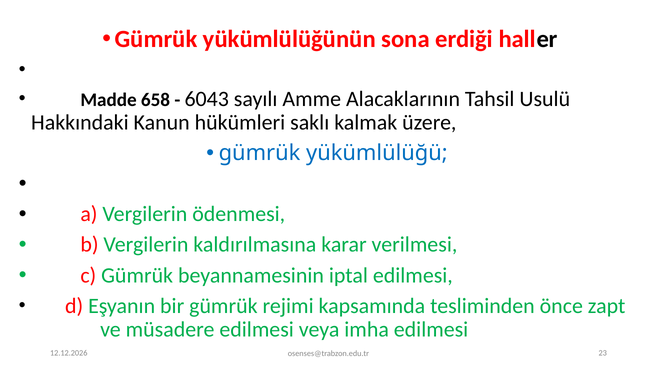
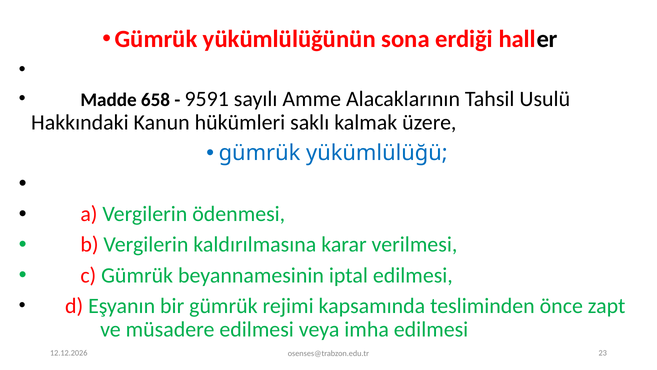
6043: 6043 -> 9591 (207, 99)
